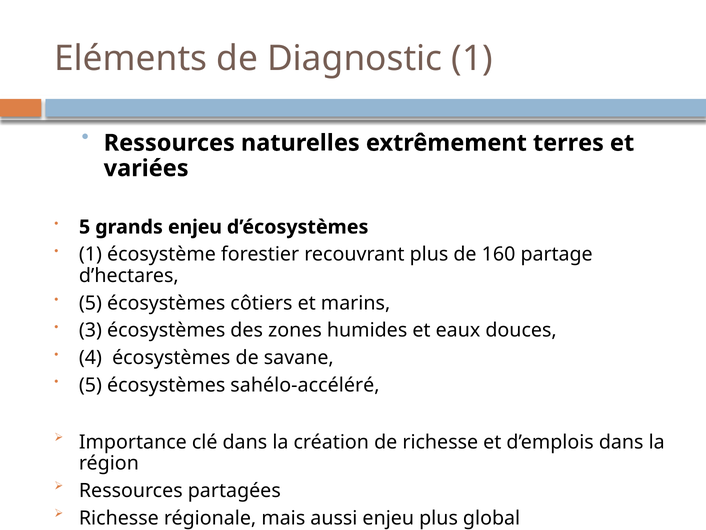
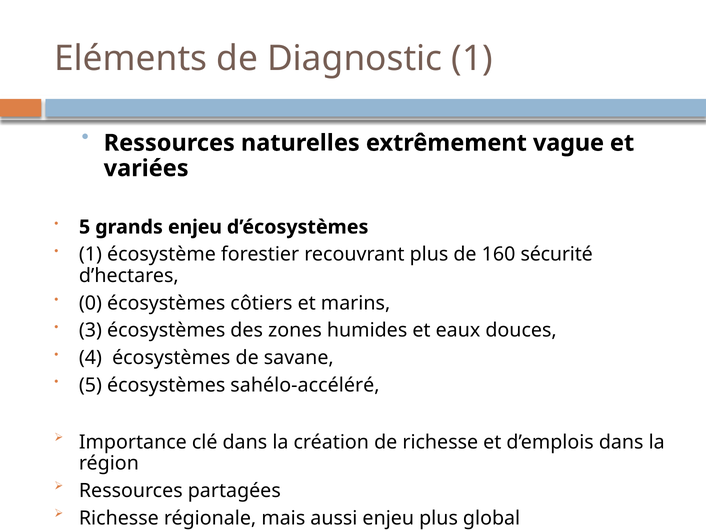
terres: terres -> vague (568, 143)
partage: partage -> sécurité (557, 254)
5: 5 -> 0 (90, 303)
